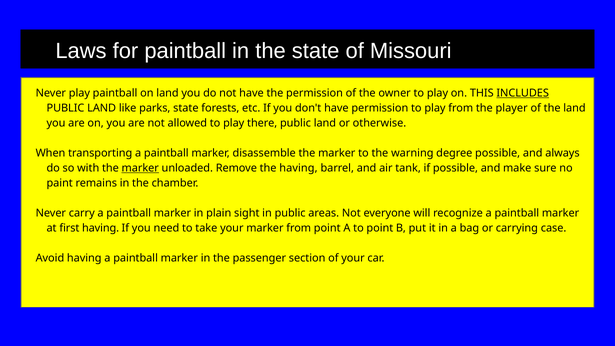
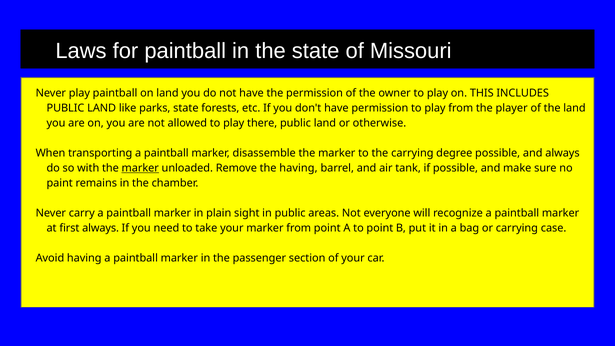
INCLUDES underline: present -> none (523, 93)
the warning: warning -> carrying (412, 153)
first having: having -> always (101, 228)
